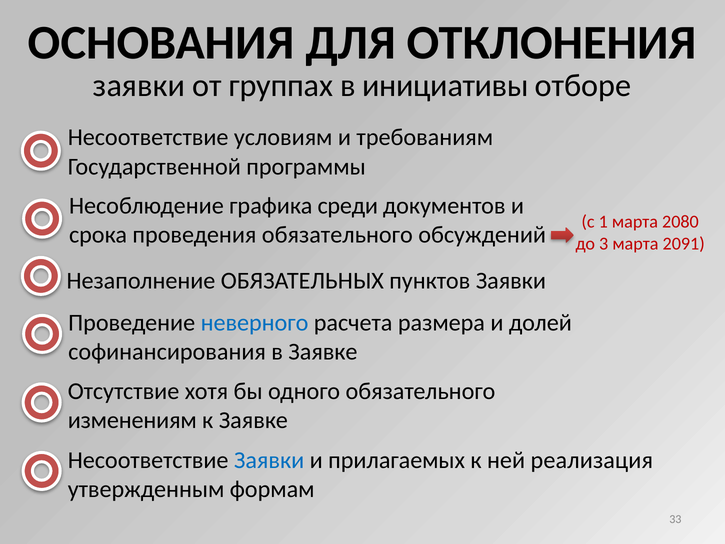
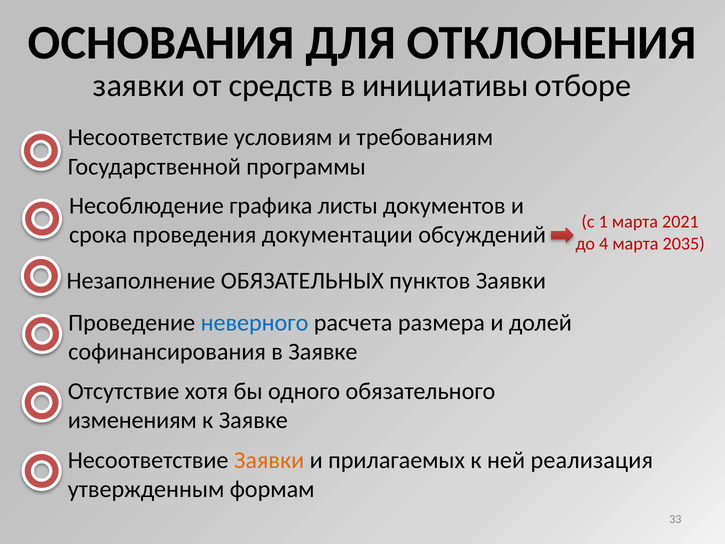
группах: группах -> средств (281, 86)
среди: среди -> листы (348, 206)
2080: 2080 -> 2021 (680, 222)
проведения обязательного: обязательного -> документации (337, 235)
3: 3 -> 4 (604, 243)
2091: 2091 -> 2035 (684, 243)
Заявки colour: blue -> orange (269, 460)
